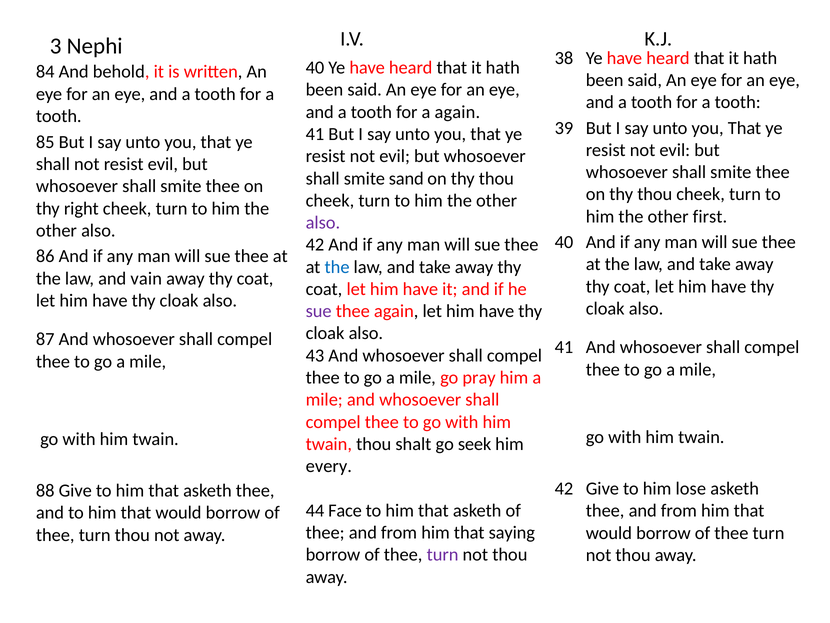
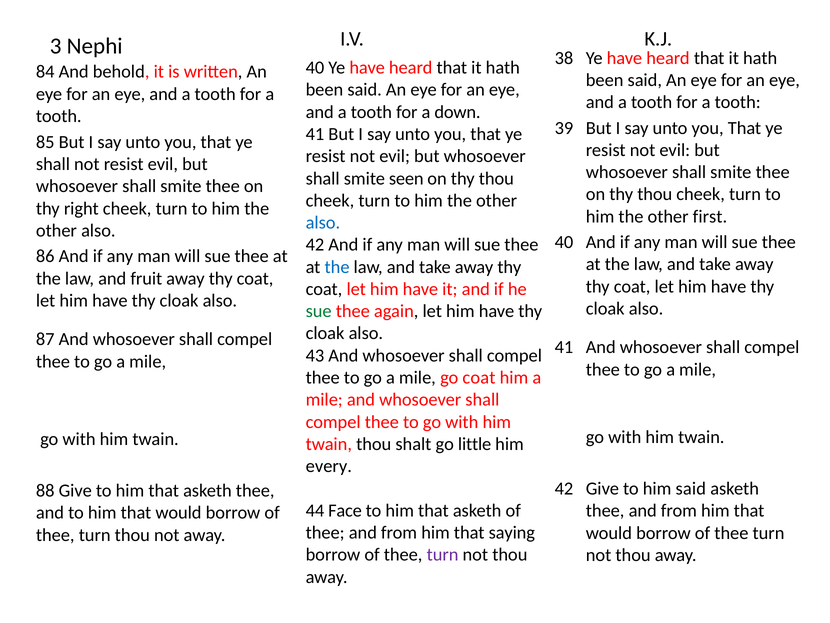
a again: again -> down (458, 112)
sand: sand -> seen (406, 178)
also colour: purple -> blue (323, 223)
vain: vain -> fruit (146, 278)
sue colour: purple -> green (319, 311)
go pray: pray -> coat (479, 377)
seek: seek -> little (475, 444)
him lose: lose -> said (691, 488)
